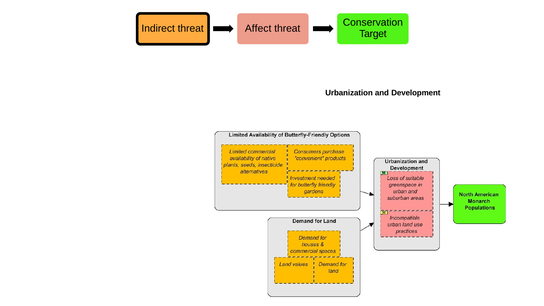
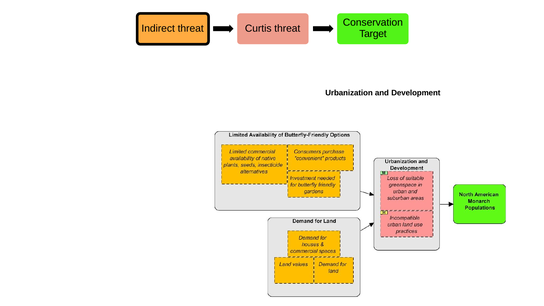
Affect: Affect -> Curtis (258, 29)
